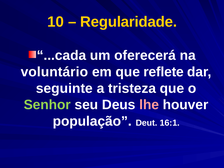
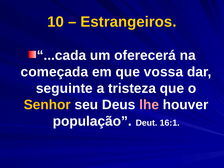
Regularidade: Regularidade -> Estrangeiros (128, 22)
voluntário: voluntário -> começada (54, 72)
reflete: reflete -> vossa (163, 72)
Senhor colour: light green -> yellow (47, 105)
